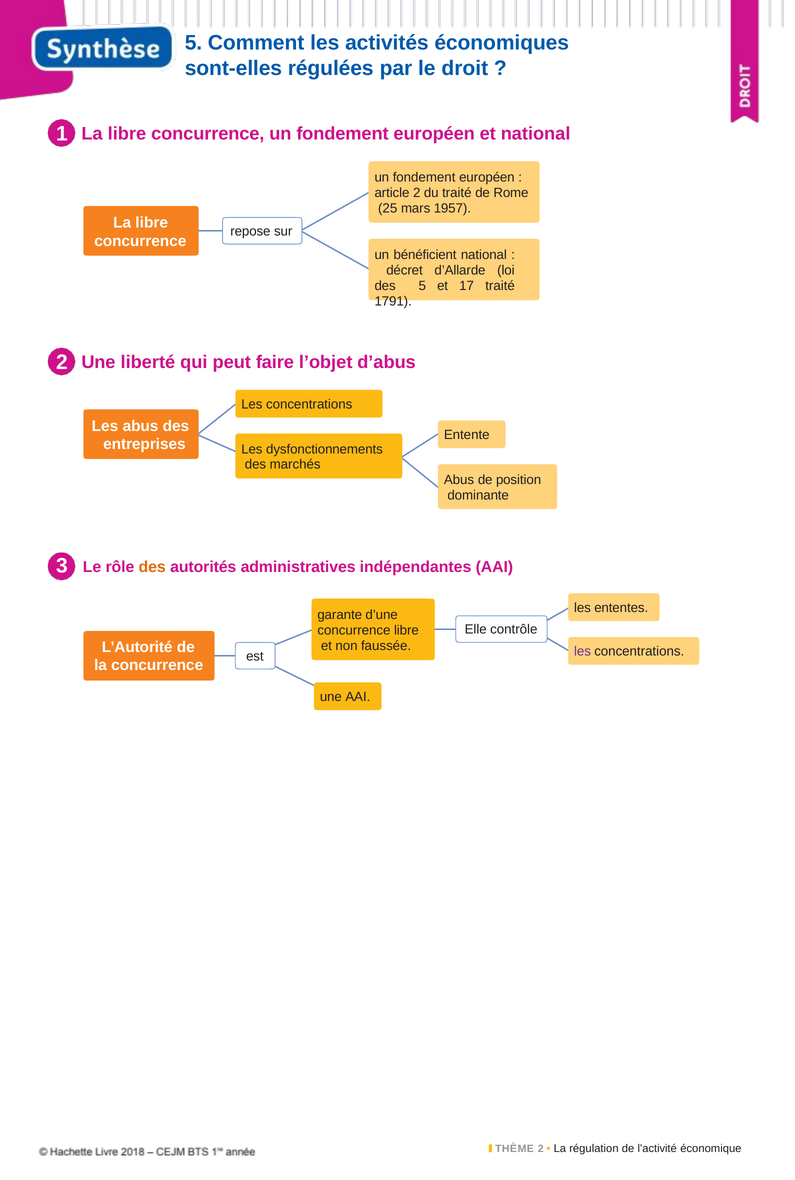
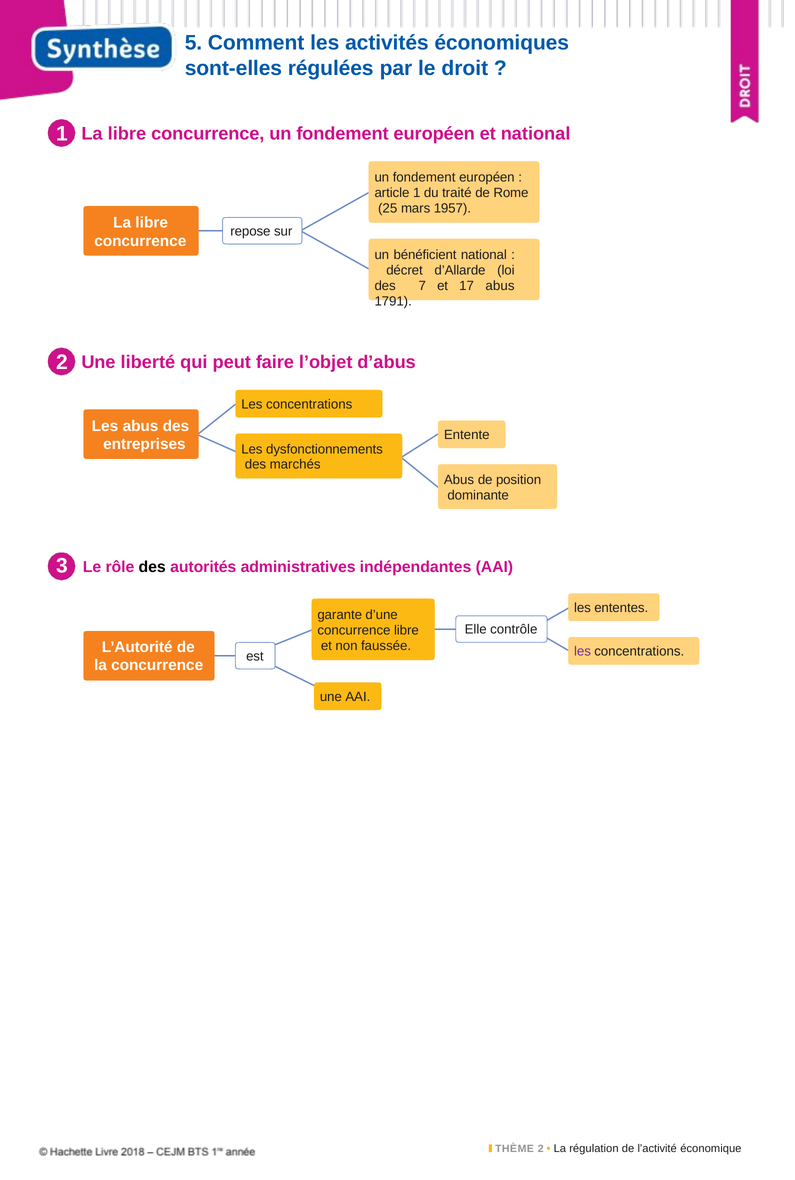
article 2: 2 -> 1 (417, 193)
des 5: 5 -> 7 (422, 286)
17 traité: traité -> abus (500, 286)
des colour: orange -> black (152, 567)
